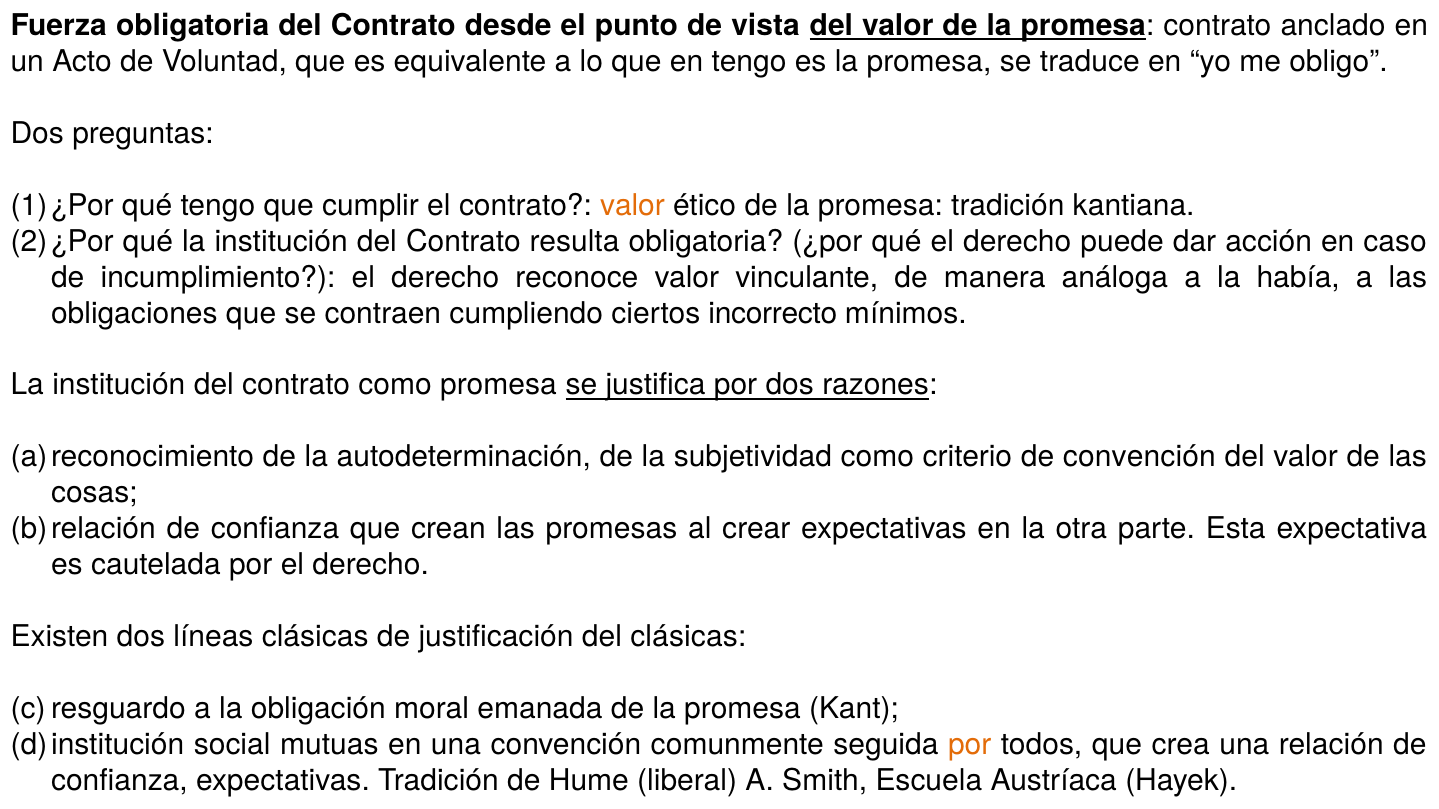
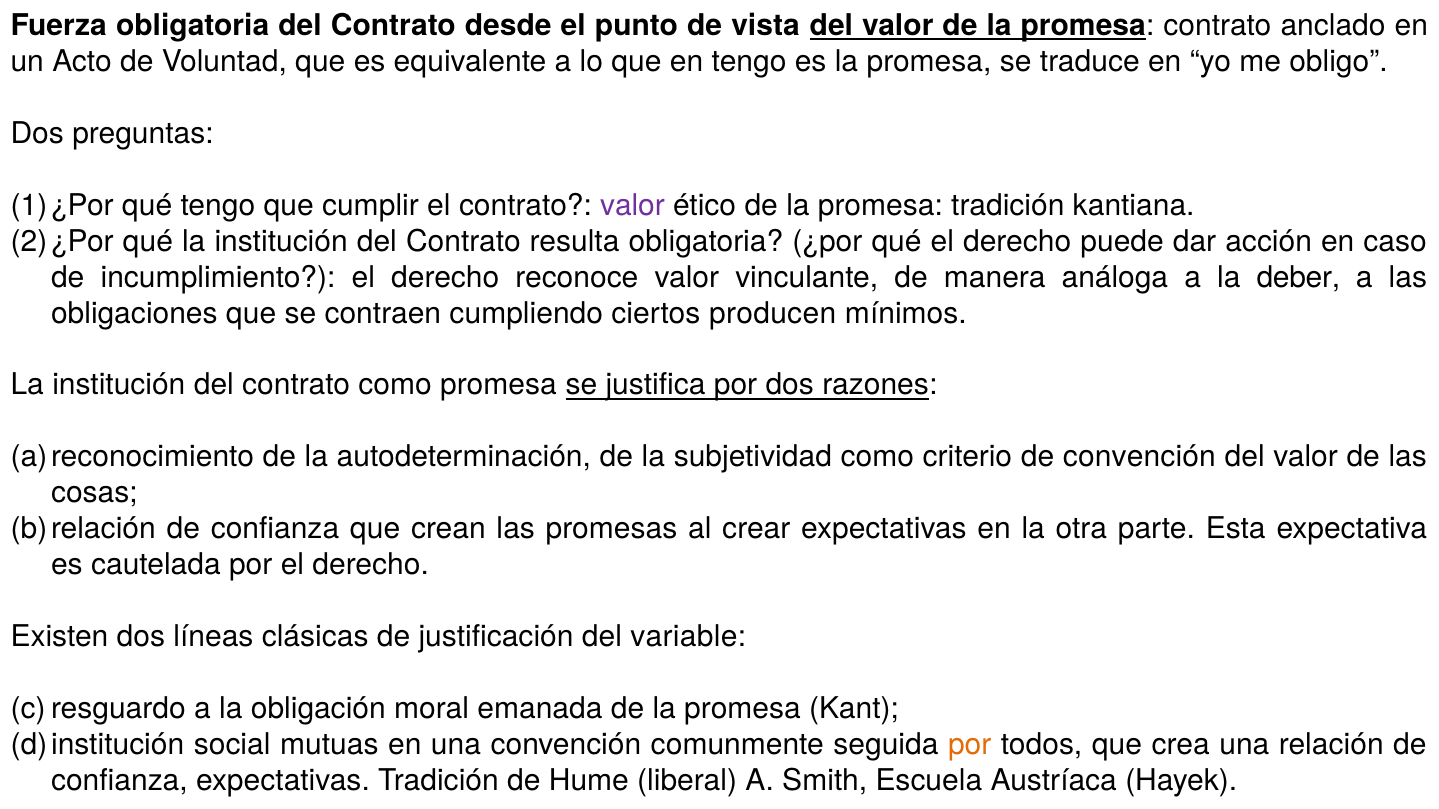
valor colour: orange -> purple (633, 205)
había: había -> deber (1298, 277)
incorrecto: incorrecto -> producen (773, 313)
del clásicas: clásicas -> variable (688, 637)
